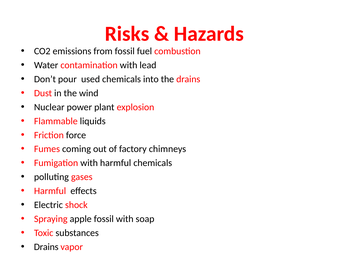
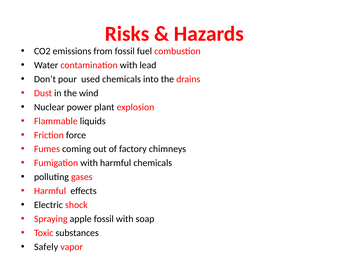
Drains: Drains -> Safely (46, 247)
